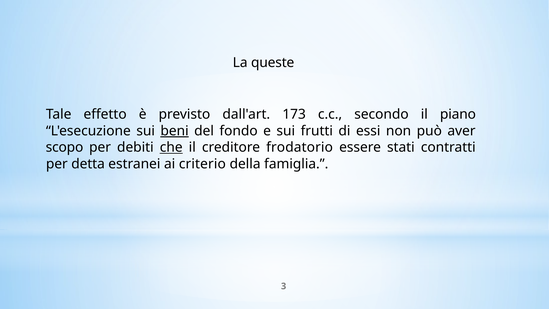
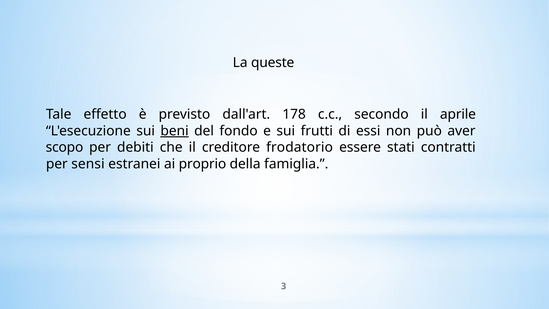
173: 173 -> 178 (294, 114)
piano: piano -> aprile (458, 114)
che underline: present -> none (171, 147)
detta: detta -> sensi (88, 164)
criterio: criterio -> proprio (202, 164)
